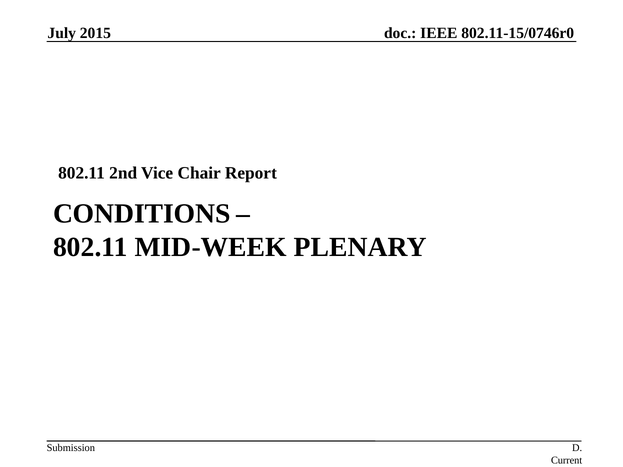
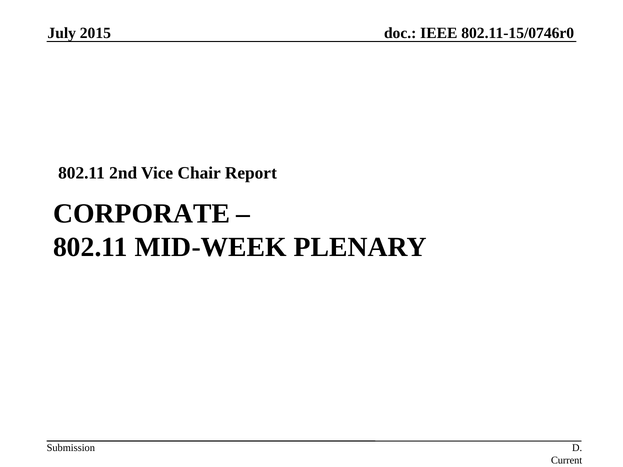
CONDITIONS: CONDITIONS -> CORPORATE (142, 214)
